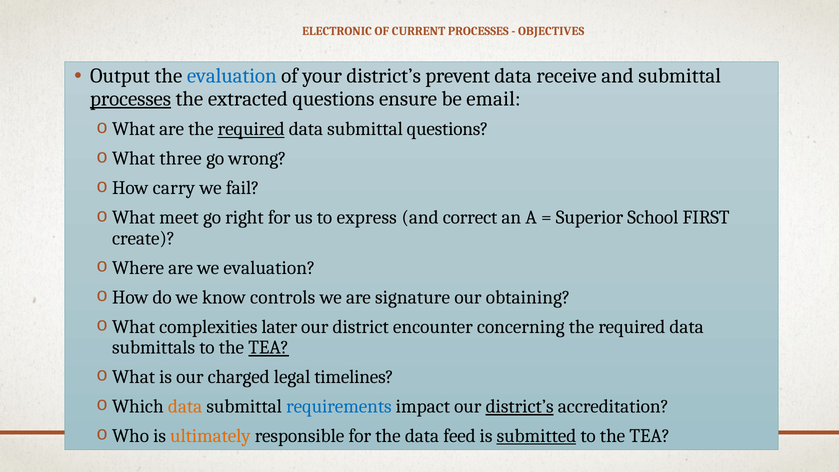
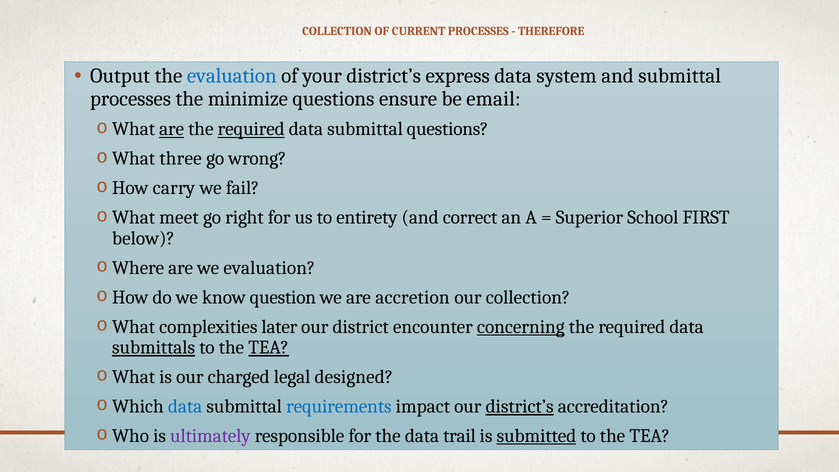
ELECTRONIC: ELECTRONIC -> COLLECTION (337, 31)
OBJECTIVES: OBJECTIVES -> THEREFORE (551, 31)
prevent: prevent -> express (458, 76)
receive: receive -> system (567, 76)
processes underline: present -> none (131, 99)
extracted: extracted -> minimize (248, 99)
are underline: none -> present (172, 129)
express: express -> entirety (367, 217)
create: create -> below (143, 238)
controls: controls -> question (283, 297)
signature: signature -> accretion (412, 297)
our obtaining: obtaining -> collection (528, 297)
concerning underline: none -> present (521, 327)
submittals underline: none -> present (154, 347)
timelines: timelines -> designed (354, 377)
data colour: orange -> blue (185, 406)
ultimately colour: orange -> purple (210, 436)
feed: feed -> trail (459, 436)
